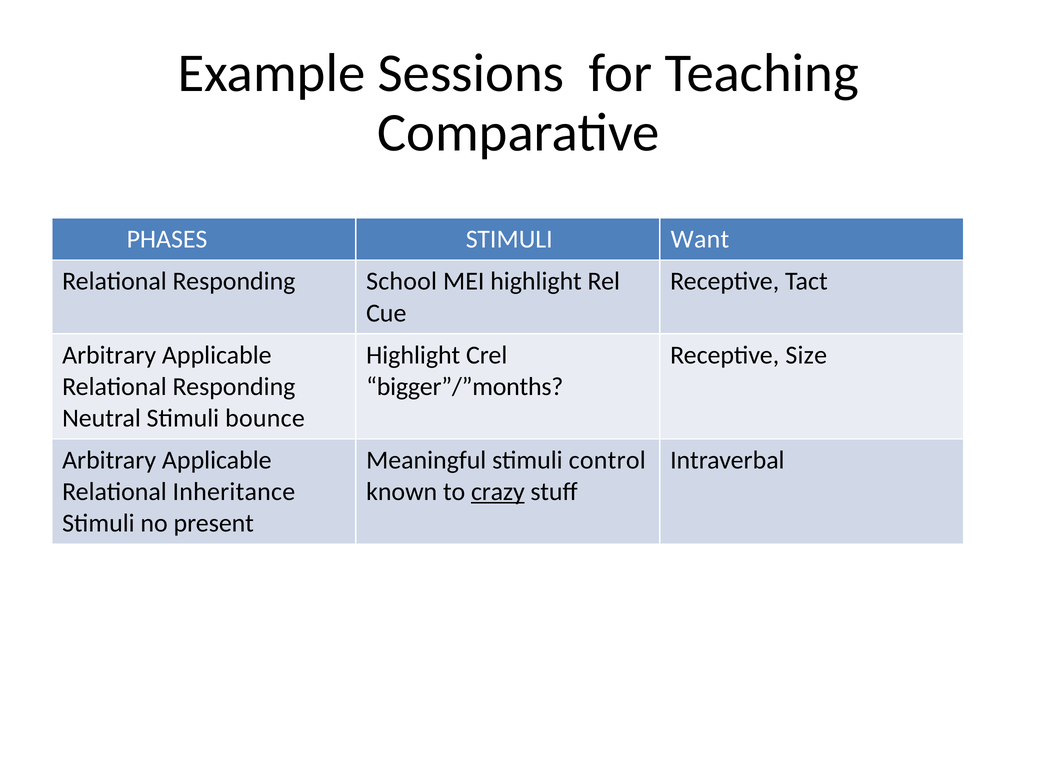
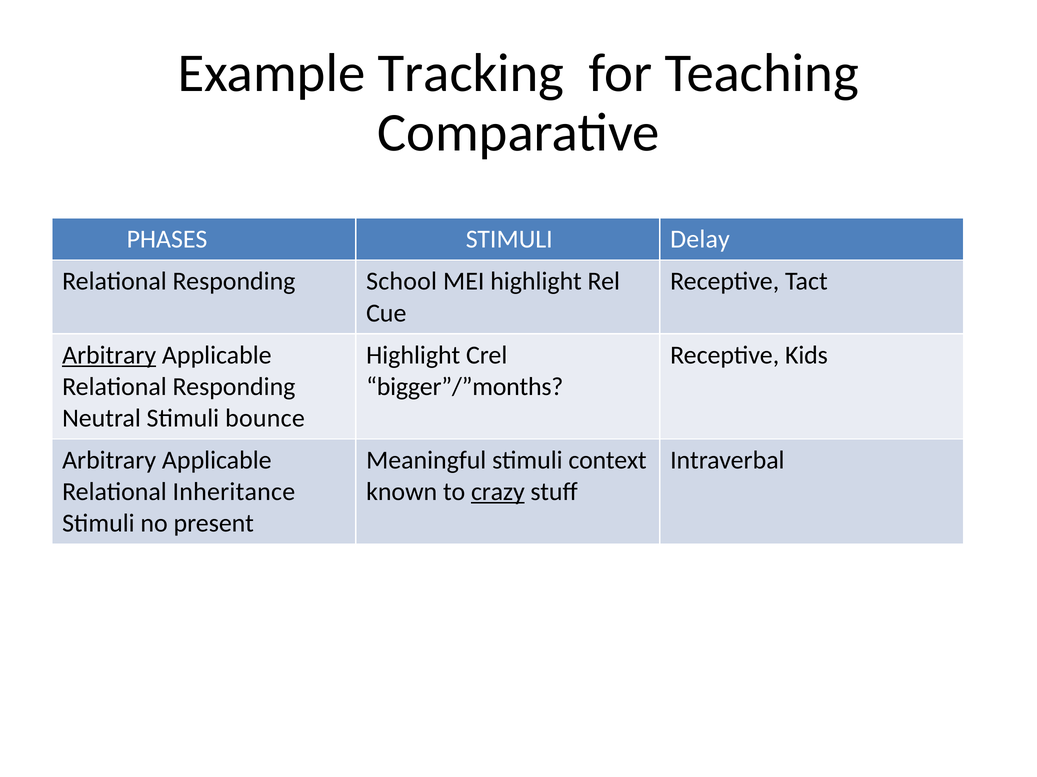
Sessions: Sessions -> Tracking (471, 74)
Want: Want -> Delay (700, 240)
Arbitrary underline: none -> present (109, 355)
Size: Size -> Kids (806, 355)
control: control -> context (608, 461)
